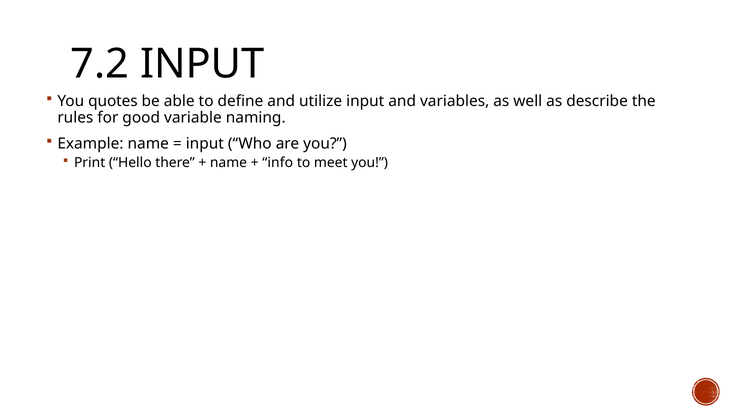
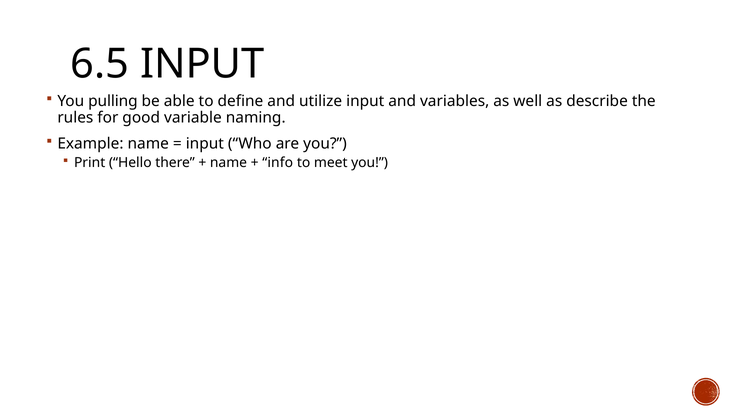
7.2: 7.2 -> 6.5 (100, 64)
quotes: quotes -> pulling (113, 101)
